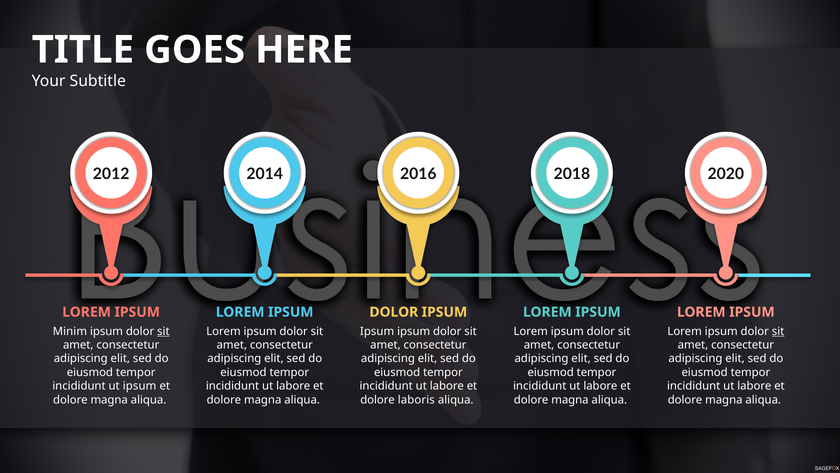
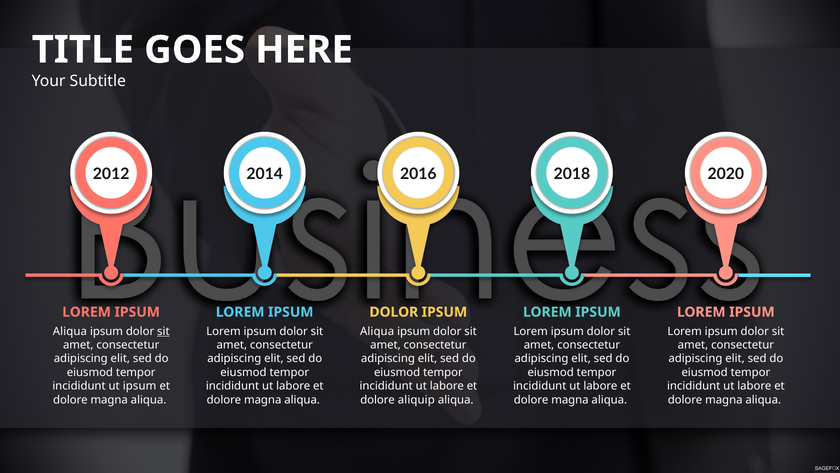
Minim: Minim -> Aliqua (70, 331)
Ipsum: Ipsum -> Aliqua (377, 331)
sit underline: present -> none (778, 331)
laboris: laboris -> aliquip (416, 399)
